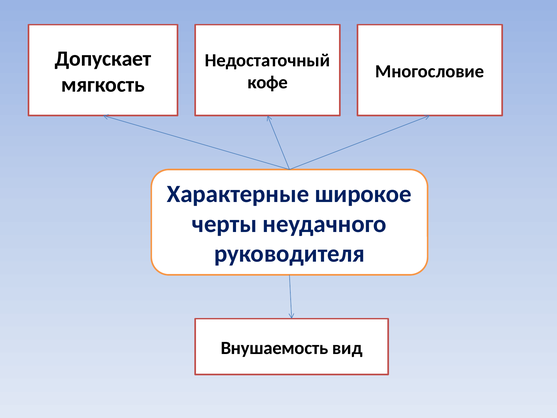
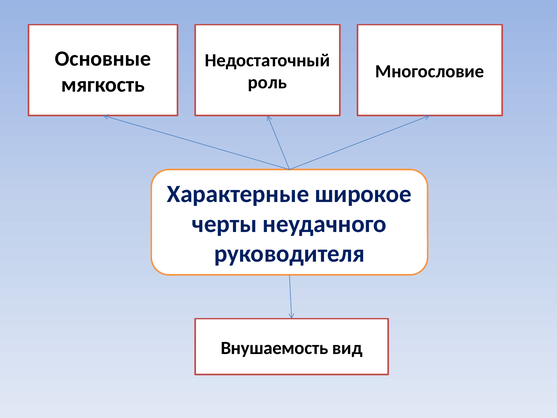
Допускает: Допускает -> Основные (103, 59)
кофе: кофе -> роль (267, 82)
